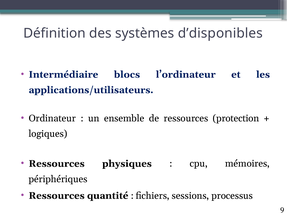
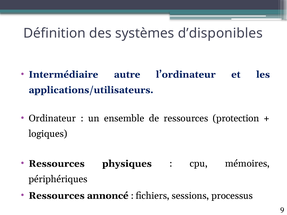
blocs: blocs -> autre (127, 75)
quantité: quantité -> annoncé (108, 196)
